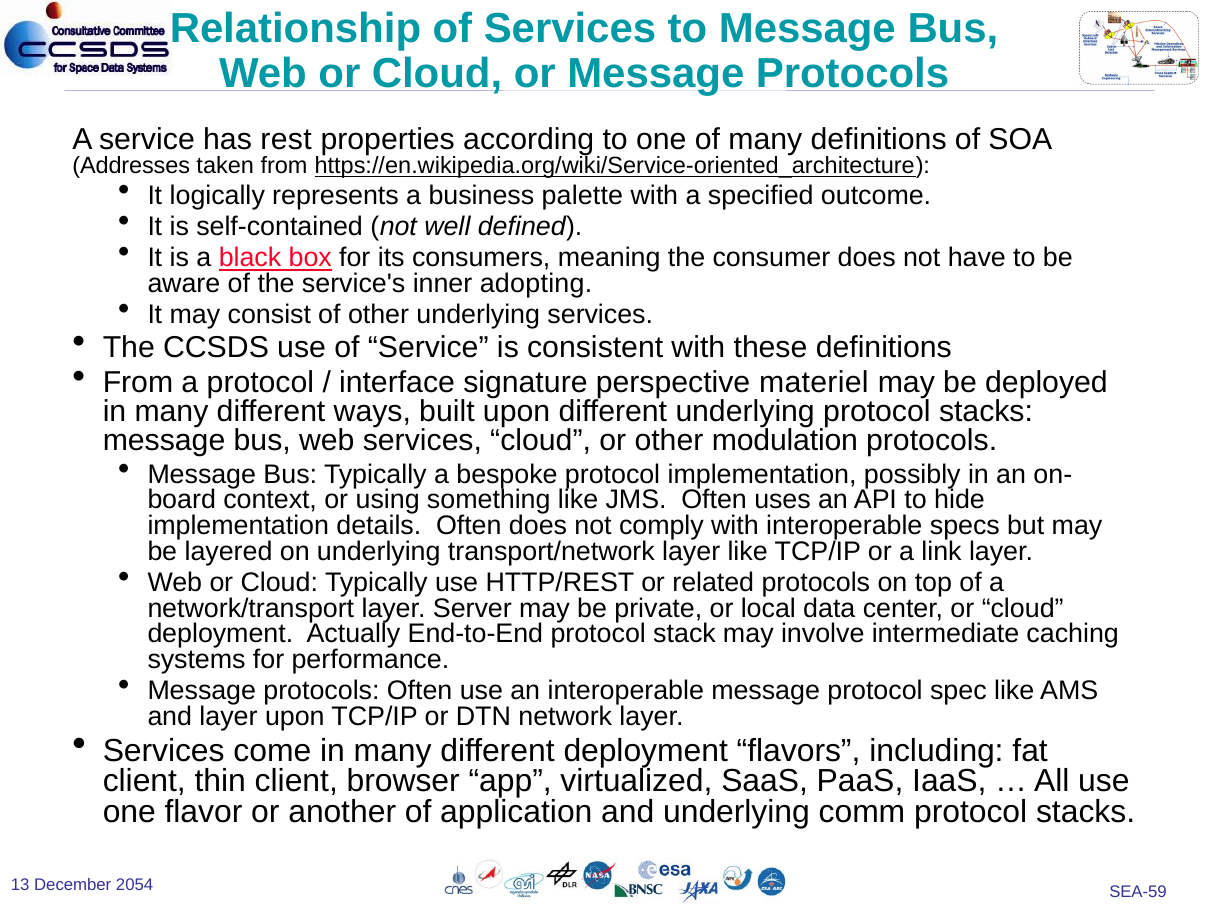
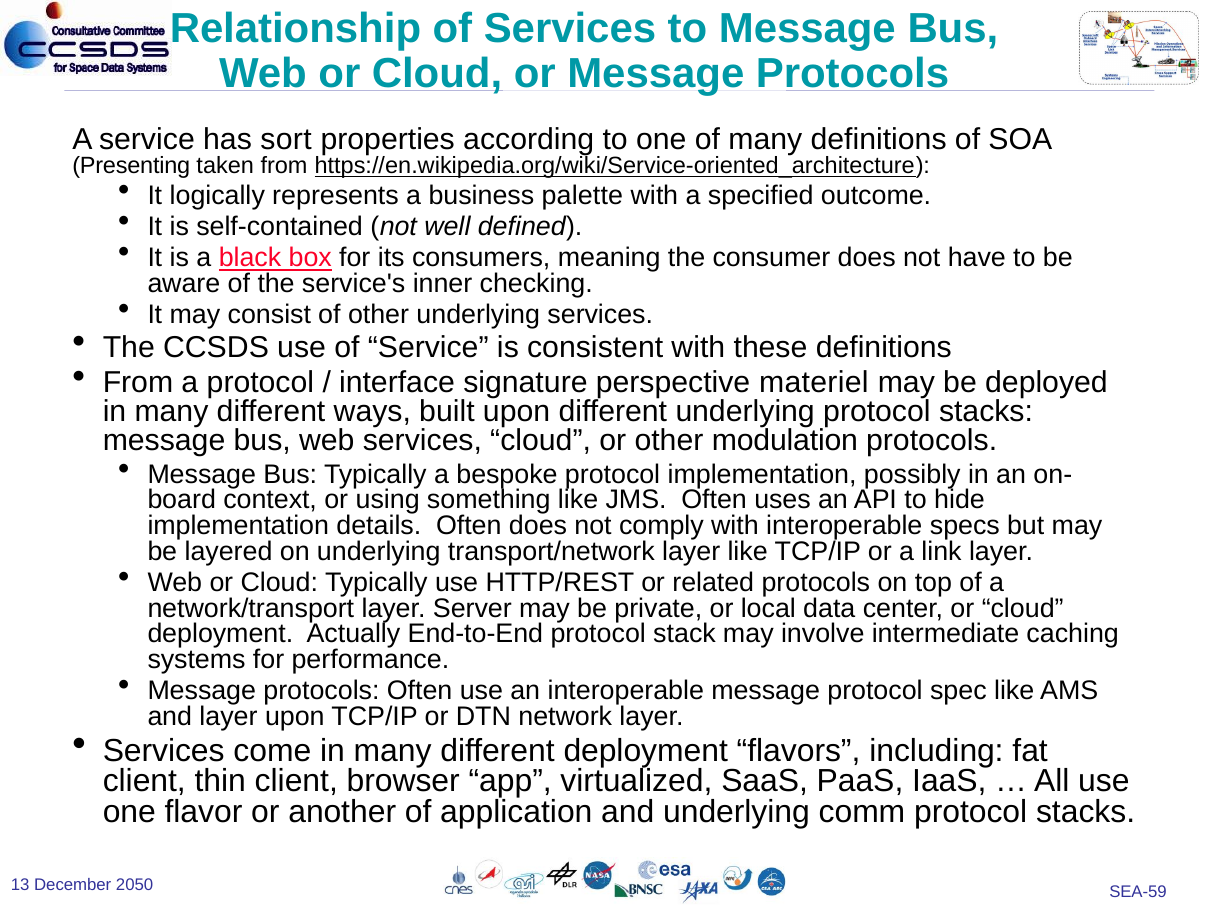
rest: rest -> sort (286, 140)
Addresses: Addresses -> Presenting (131, 166)
adopting: adopting -> checking (536, 284)
2054: 2054 -> 2050 (135, 885)
